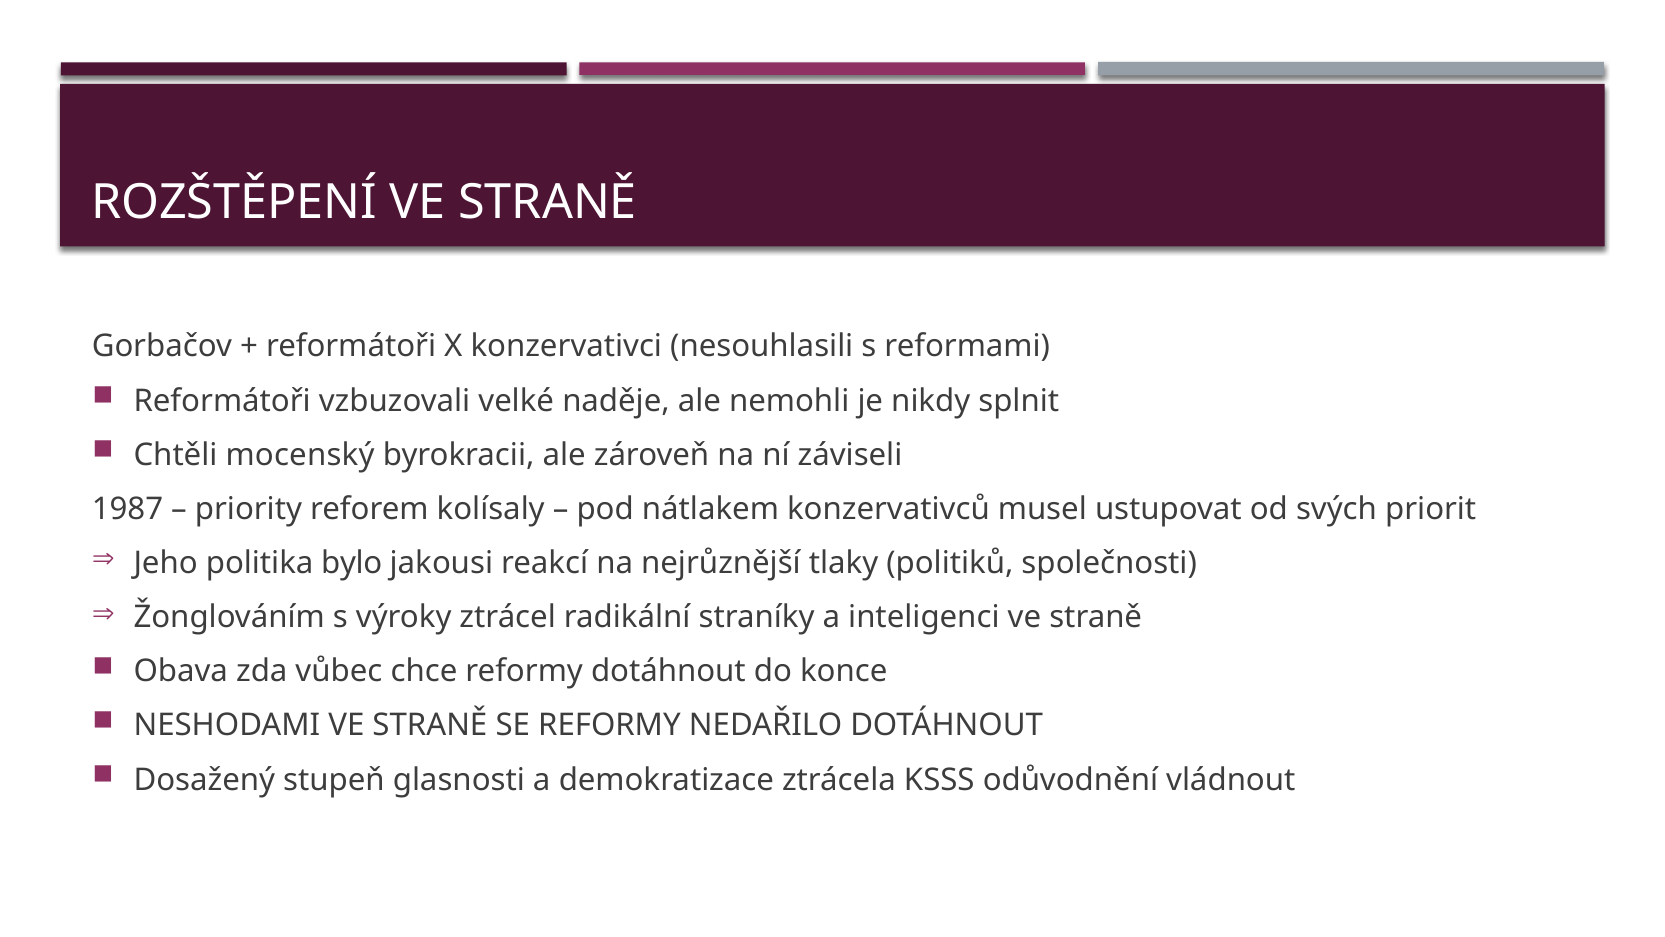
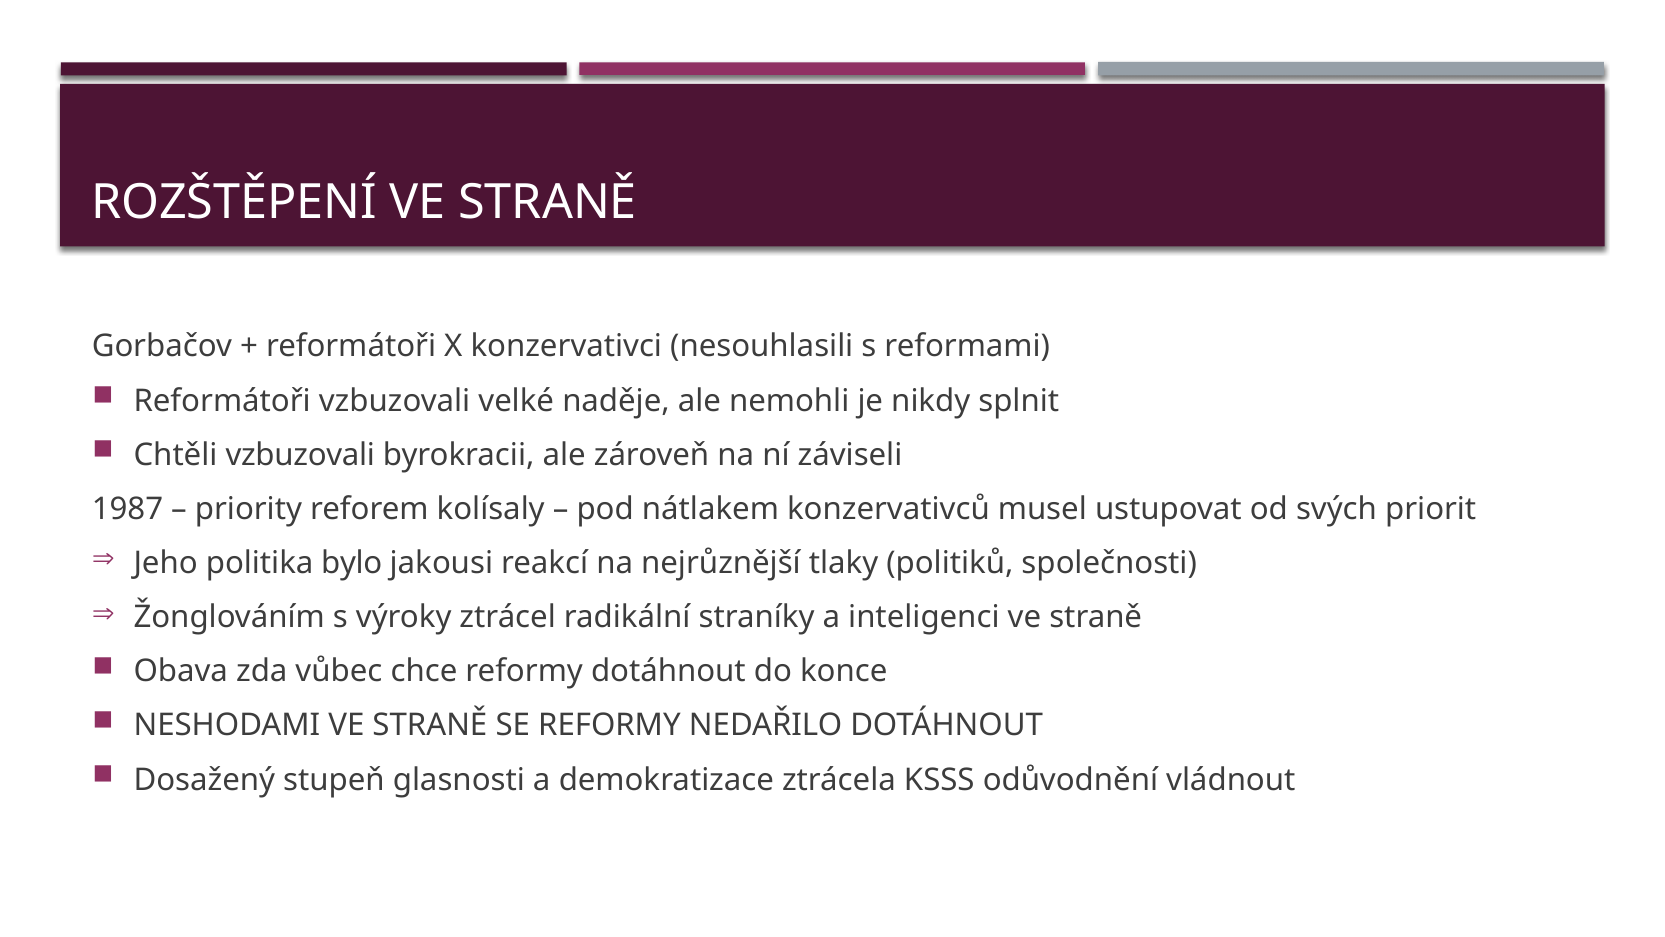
Chtěli mocenský: mocenský -> vzbuzovali (300, 455)
